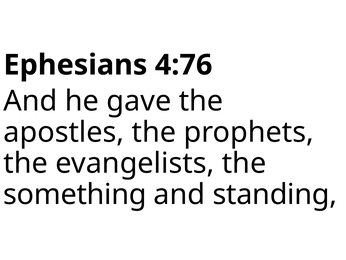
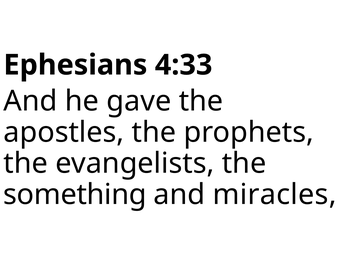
4:76: 4:76 -> 4:33 (184, 65)
standing: standing -> miracles (275, 194)
